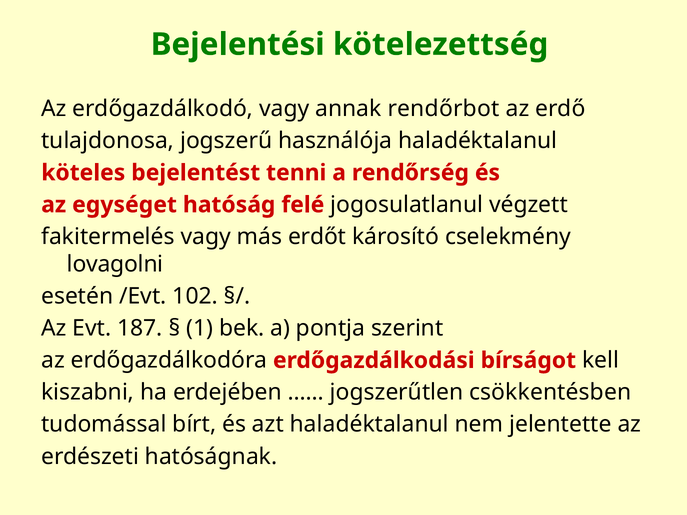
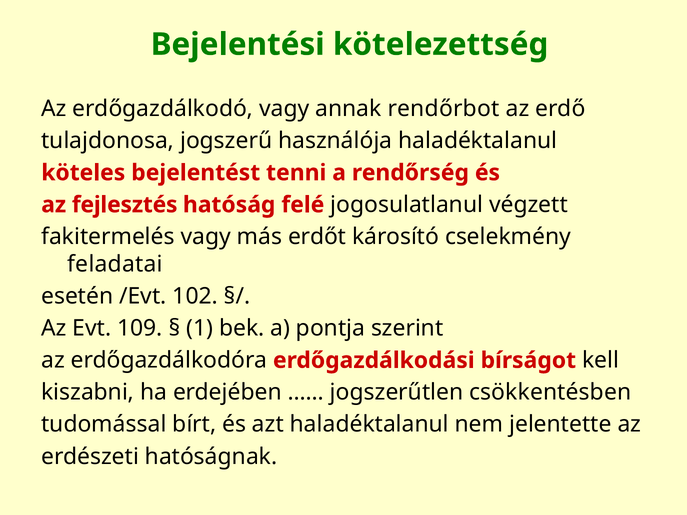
egységet: egységet -> fejlesztés (125, 205)
lovagolni: lovagolni -> feladatai (115, 264)
187: 187 -> 109 (140, 328)
